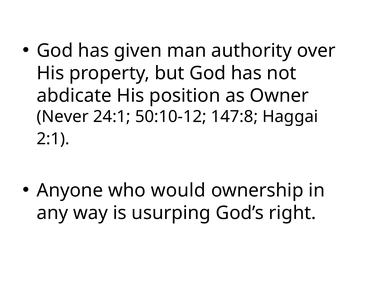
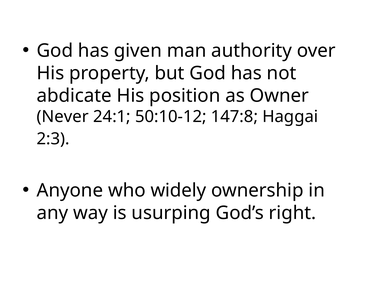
2:1: 2:1 -> 2:3 (53, 139)
would: would -> widely (178, 191)
